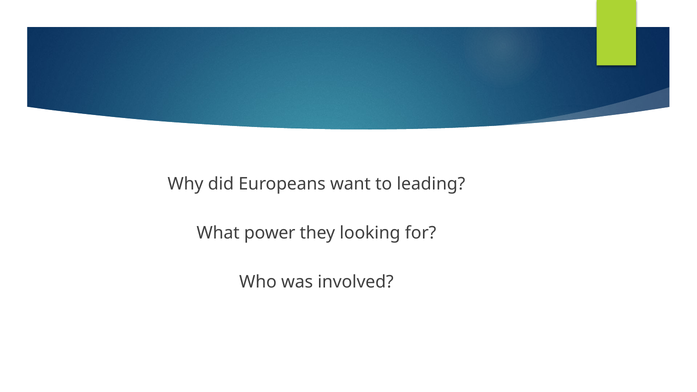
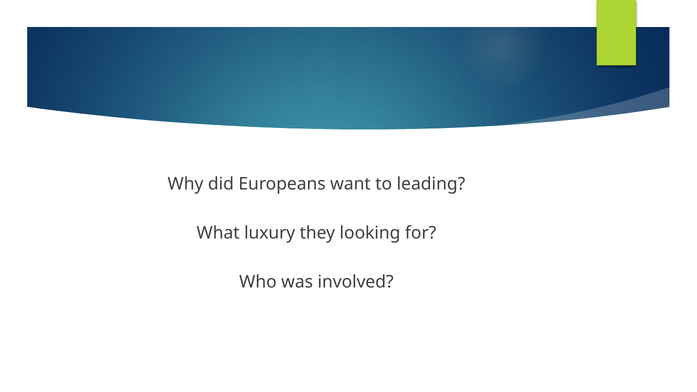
power: power -> luxury (270, 233)
